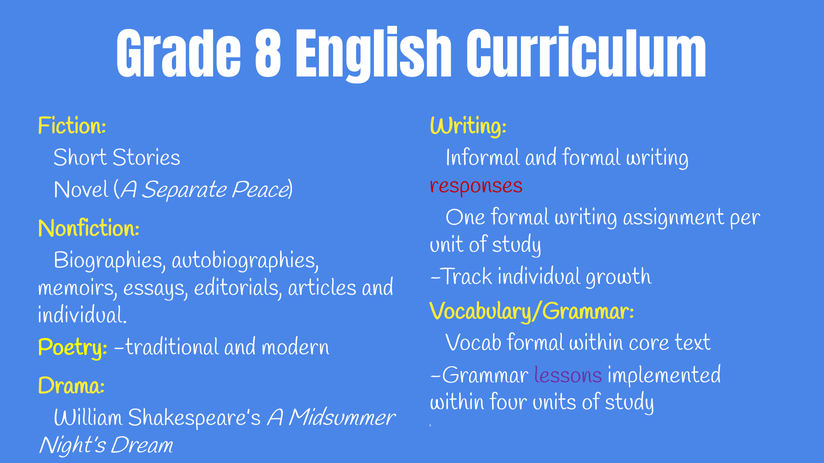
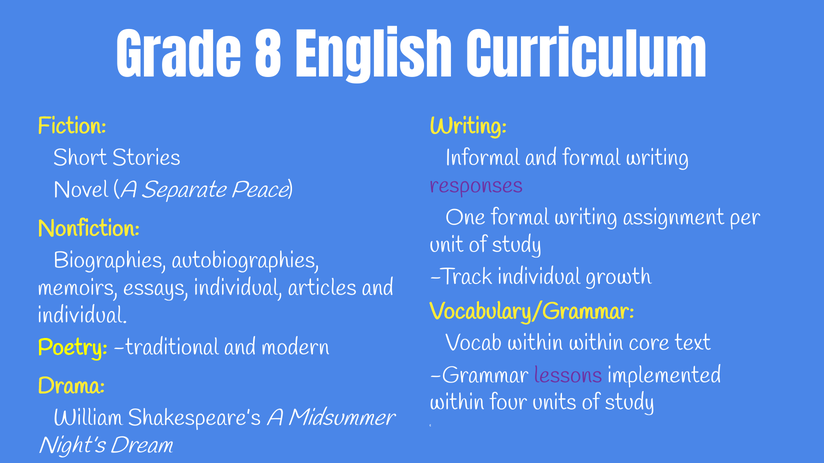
responses colour: red -> purple (476, 185)
essays editorials: editorials -> individual (238, 288)
formal: formal -> within (535, 343)
